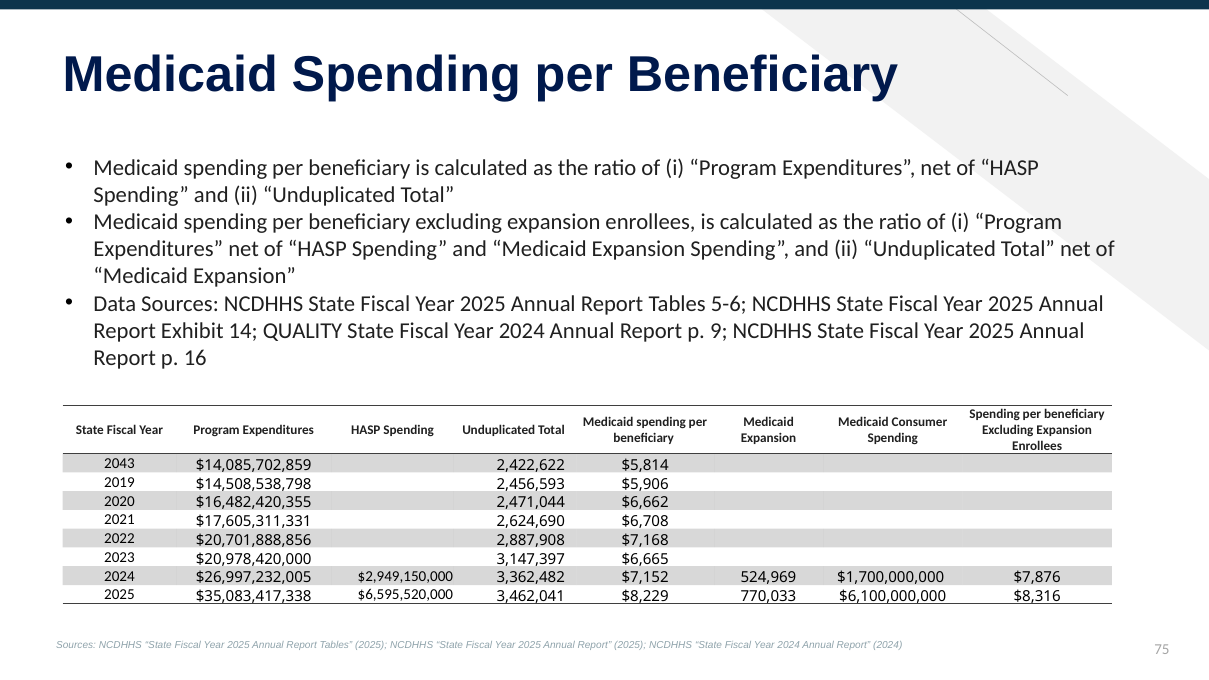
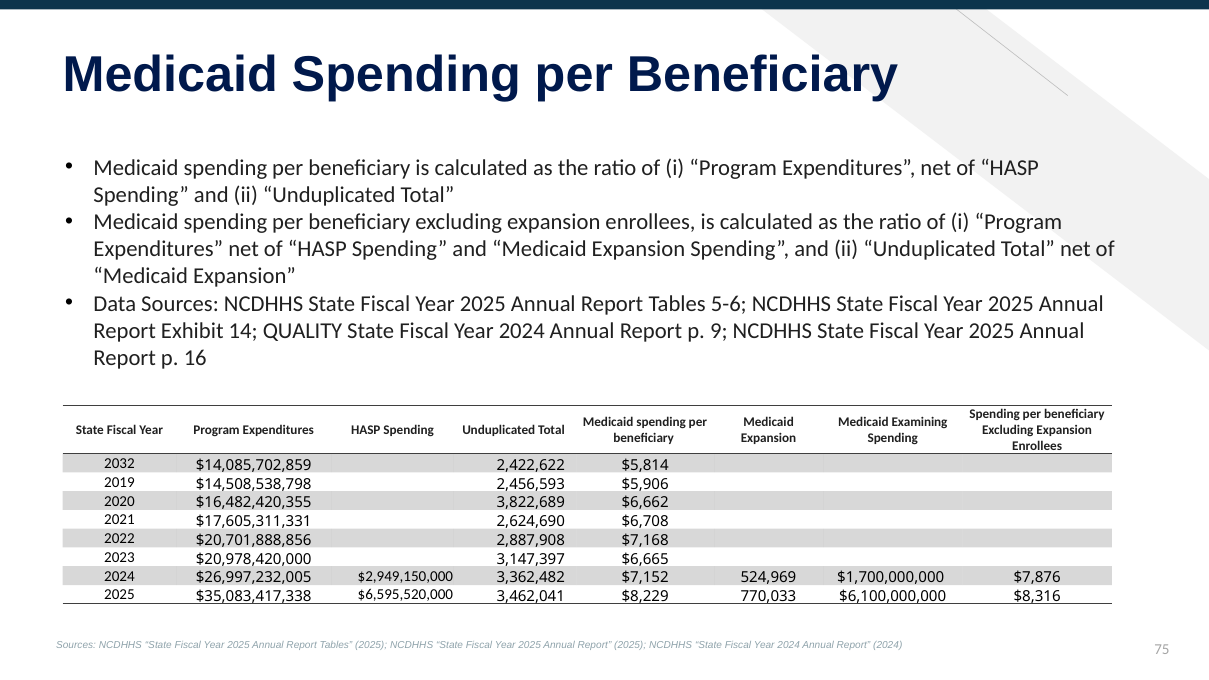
Consumer: Consumer -> Examining (919, 422)
2043: 2043 -> 2032 (119, 464)
2,471,044: 2,471,044 -> 3,822,689 (531, 503)
